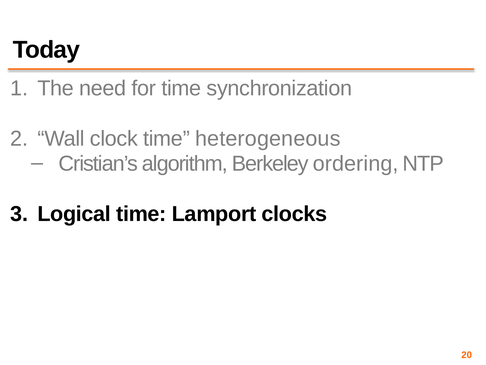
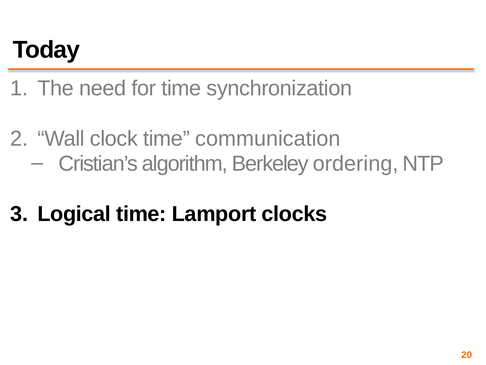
heterogeneous: heterogeneous -> communication (268, 138)
